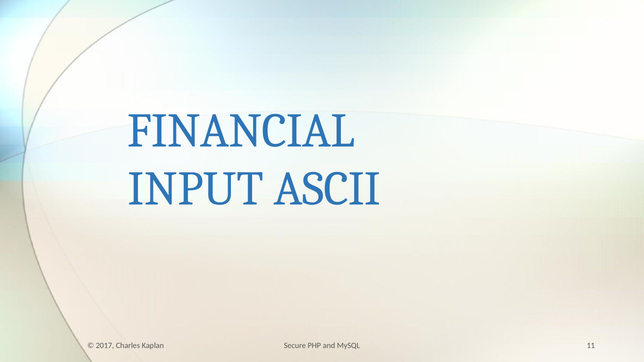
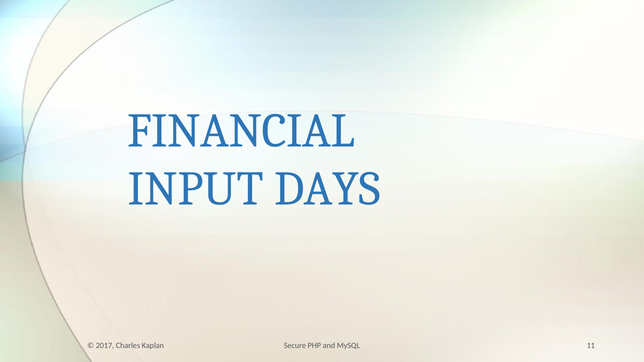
ASCII: ASCII -> DAYS (327, 189)
